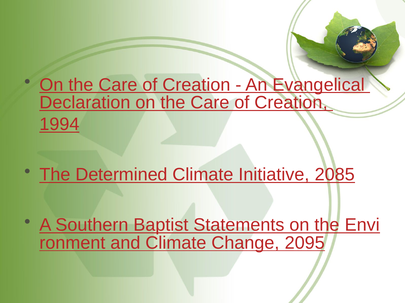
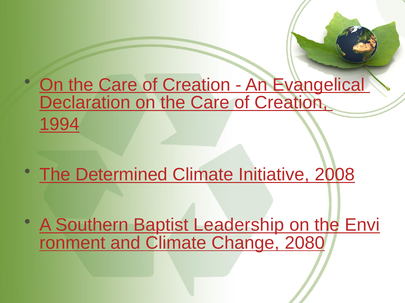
2085: 2085 -> 2008 (335, 175)
Statements: Statements -> Leadership (239, 225)
2095: 2095 -> 2080 (305, 243)
